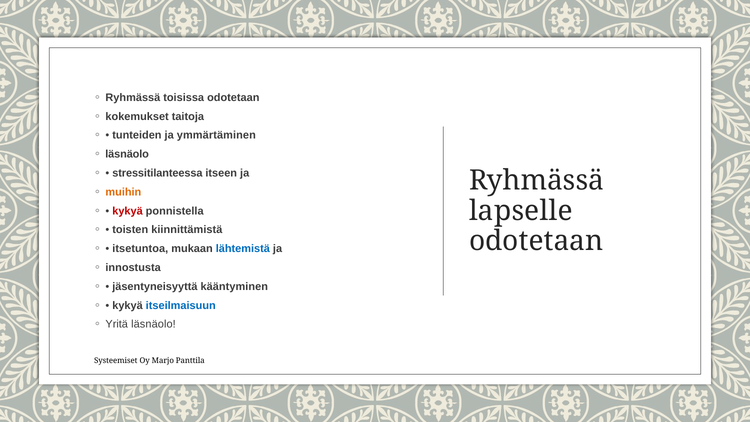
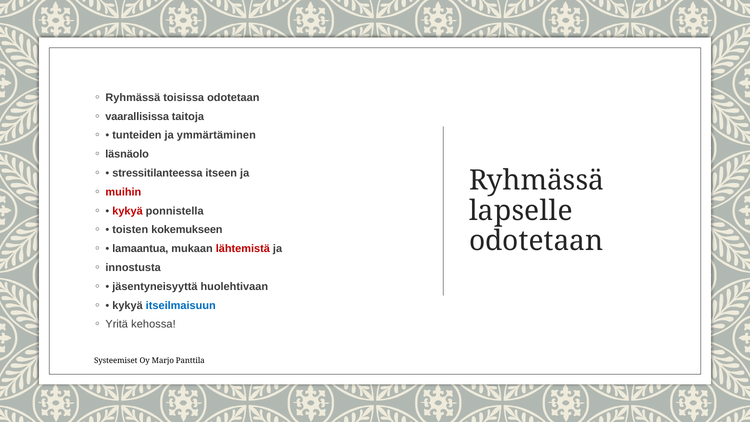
kokemukset: kokemukset -> vaarallisissa (137, 116)
muihin colour: orange -> red (123, 192)
kiinnittämistä: kiinnittämistä -> kokemukseen (187, 230)
itsetuntoa: itsetuntoa -> lamaantua (140, 249)
lähtemistä colour: blue -> red (243, 249)
kääntyminen: kääntyminen -> huolehtivaan (234, 286)
Yritä läsnäolo: läsnäolo -> kehossa (153, 324)
